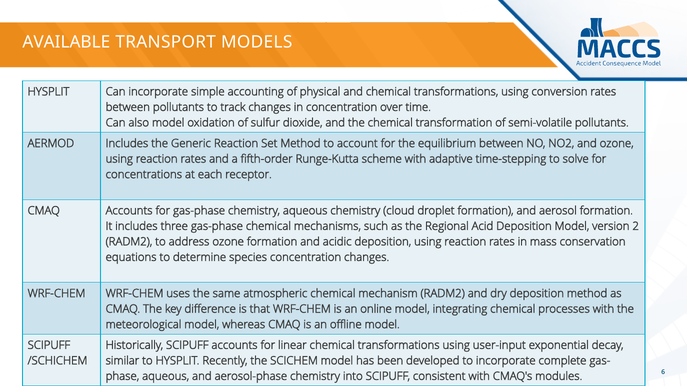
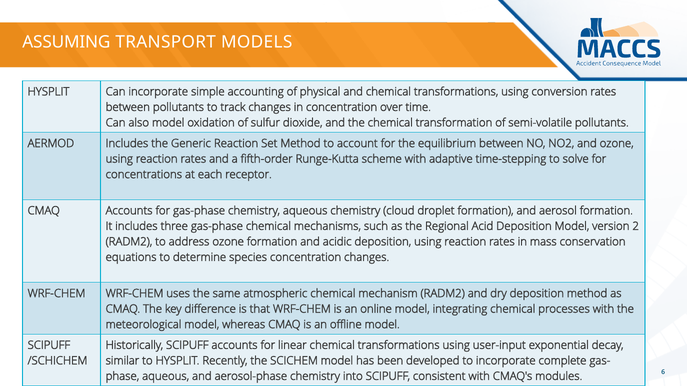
AVAILABLE: AVAILABLE -> ASSUMING (66, 42)
